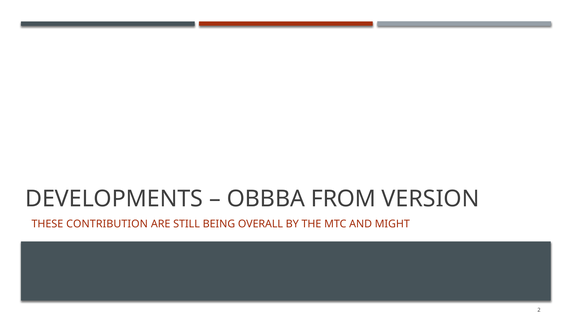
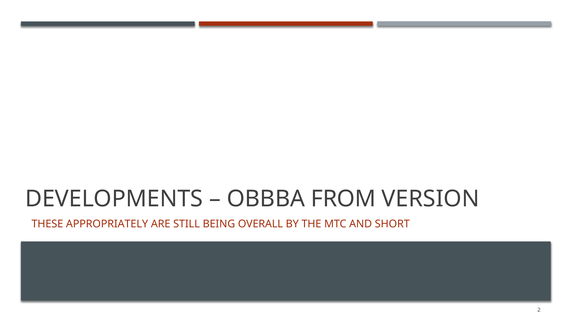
CONTRIBUTION: CONTRIBUTION -> APPROPRIATELY (107, 224)
MIGHT: MIGHT -> SHORT (392, 224)
